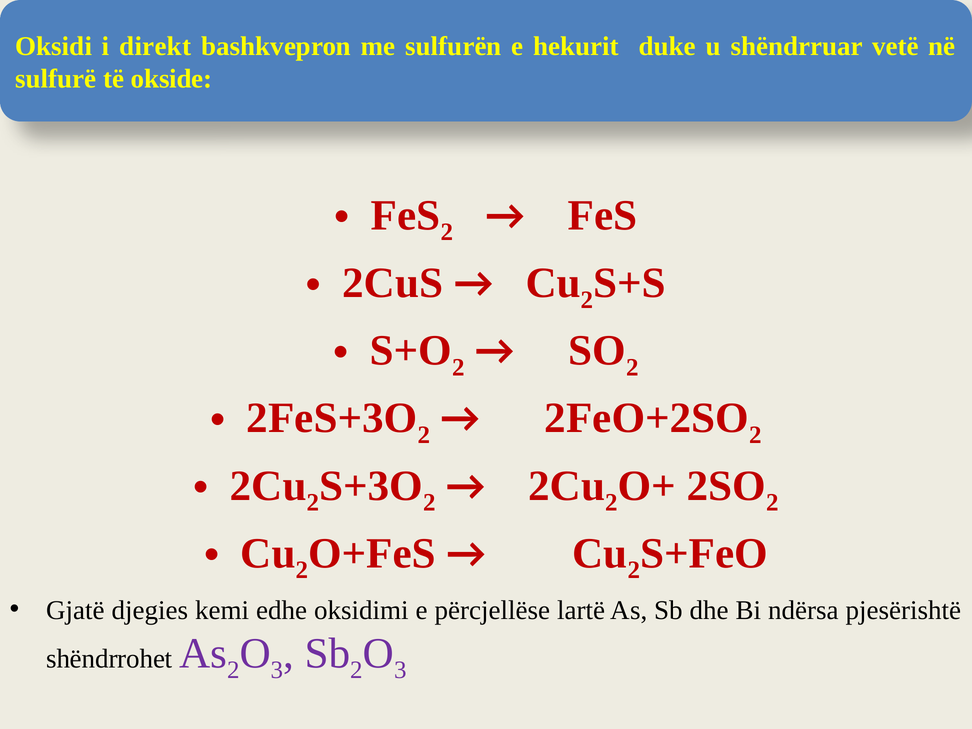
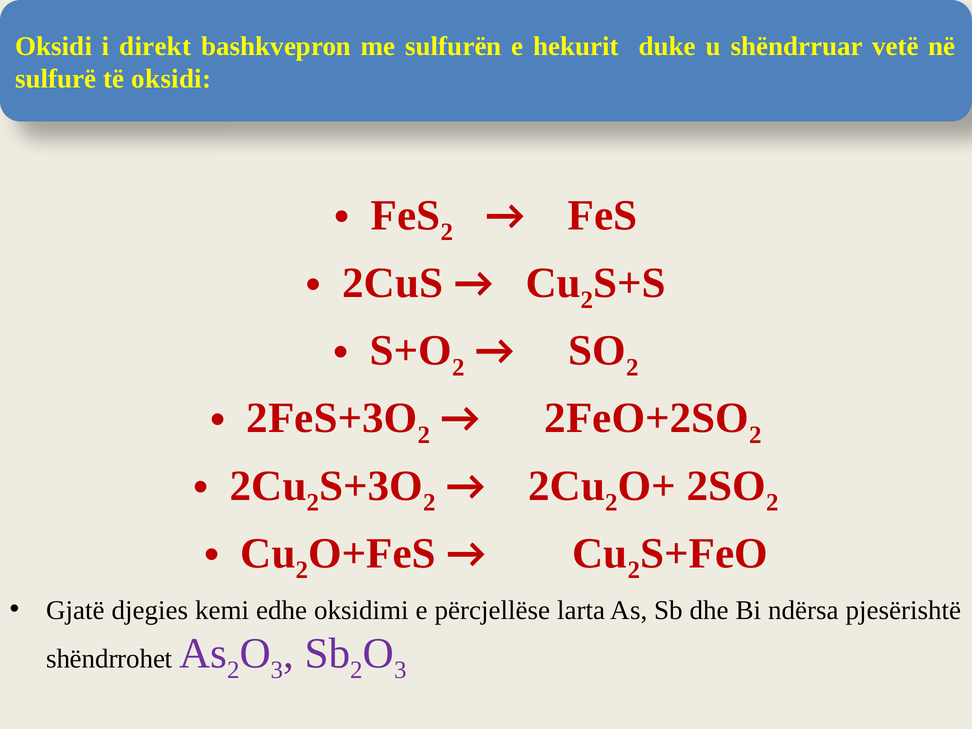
të okside: okside -> oksidi (171, 79)
lartë: lartë -> larta (581, 610)
